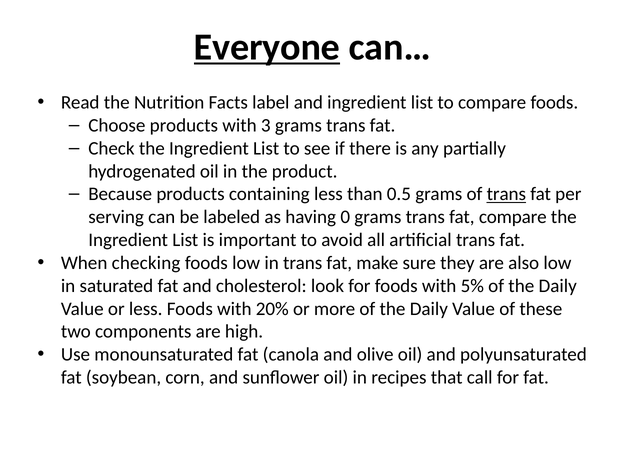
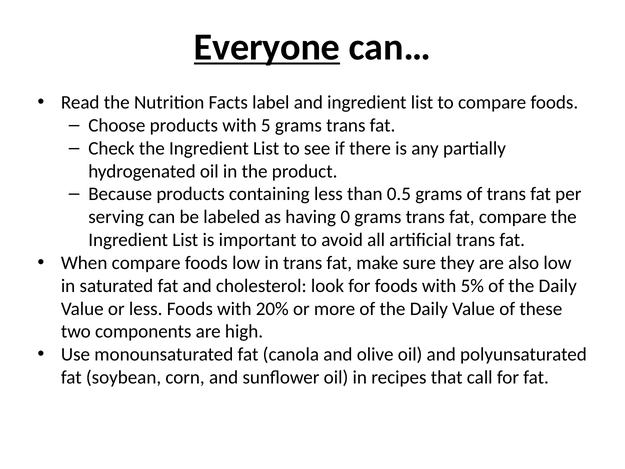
3: 3 -> 5 (266, 125)
trans underline: present -> none (506, 194)
When checking: checking -> compare (146, 263)
